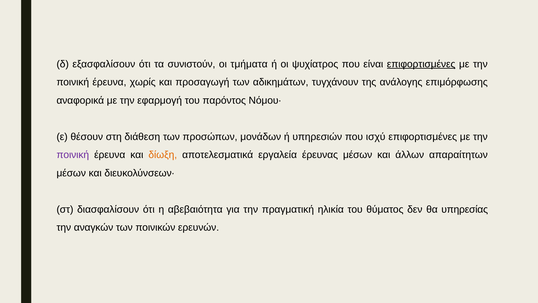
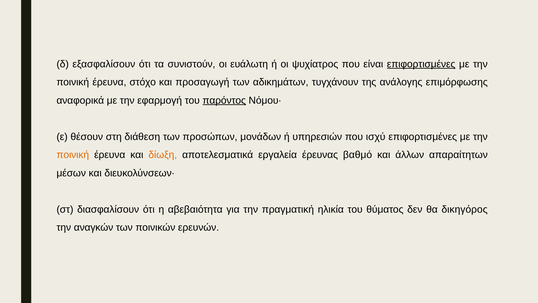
τμήματα: τμήματα -> ευάλωτη (249, 64)
χωρίς: χωρίς -> στόχο (143, 82)
παρόντος underline: none -> present (224, 100)
ποινική colour: purple -> orange (73, 155)
έρευνας μέσων: μέσων -> βαθμό (358, 155)
υπηρεσίας: υπηρεσίας -> δικηγόρος (465, 209)
